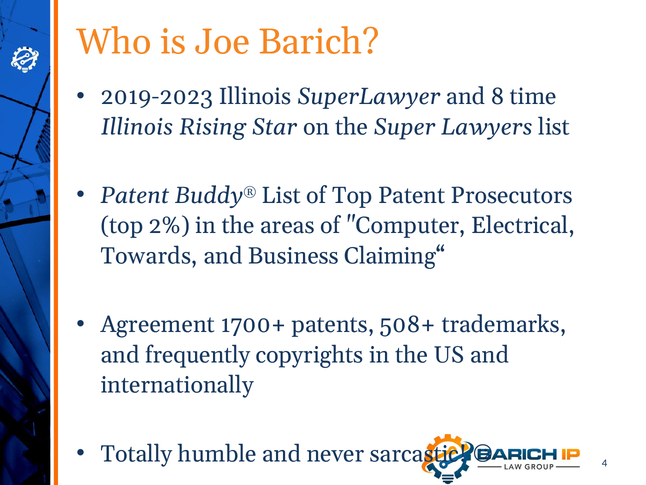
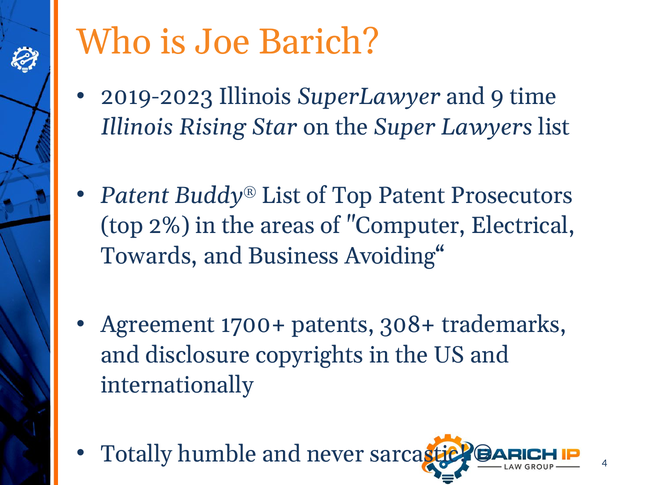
8: 8 -> 9 (497, 96)
Claiming“: Claiming“ -> Avoiding“ (395, 256)
508+: 508+ -> 308+ (408, 324)
frequently: frequently -> disclosure (198, 355)
